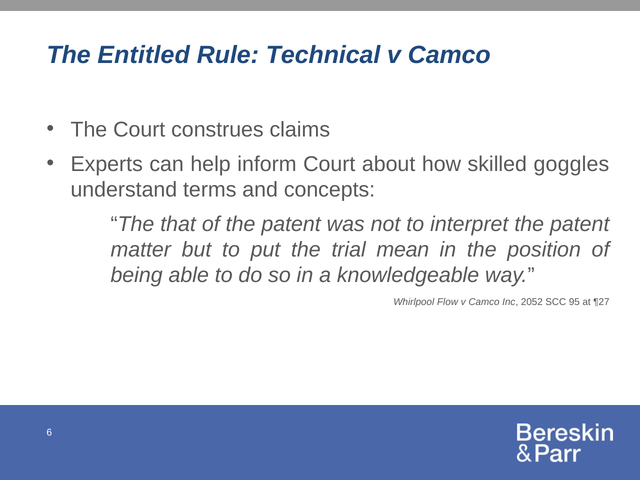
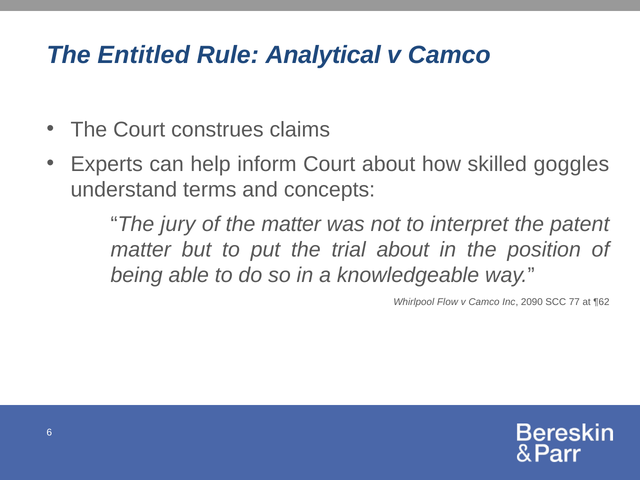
Technical: Technical -> Analytical (323, 55)
that: that -> jury (178, 224)
of the patent: patent -> matter (291, 224)
trial mean: mean -> about (403, 250)
2052: 2052 -> 2090 (532, 302)
95: 95 -> 77 (574, 302)
¶27: ¶27 -> ¶62 (601, 302)
